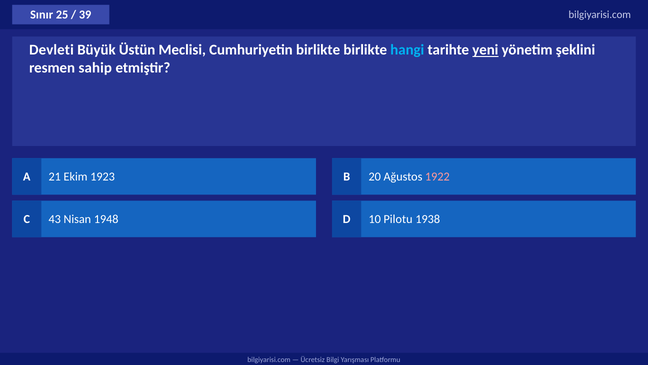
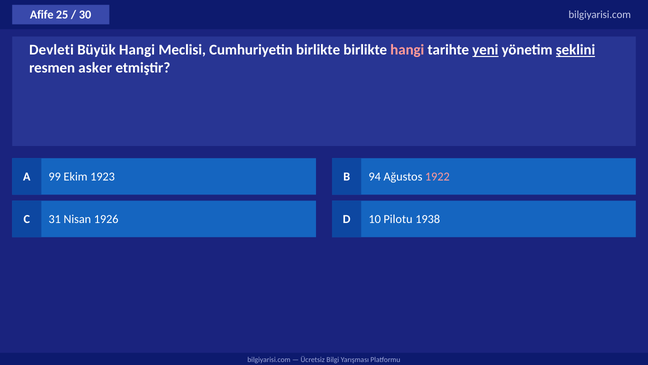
Sınır: Sınır -> Afife (42, 15)
39: 39 -> 30 (85, 15)
Büyük Üstün: Üstün -> Hangi (137, 50)
hangi colour: light blue -> pink (407, 50)
şeklini underline: none -> present (575, 50)
sahip: sahip -> asker (95, 68)
21: 21 -> 99 (55, 176)
20: 20 -> 94 (375, 176)
43: 43 -> 31 (55, 219)
1948: 1948 -> 1926 (106, 219)
